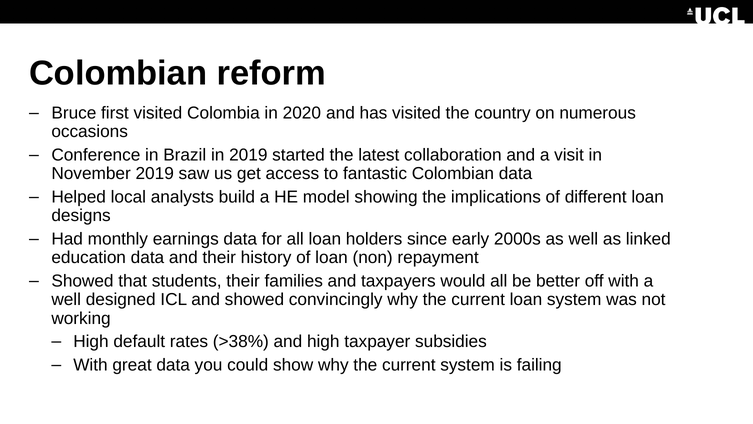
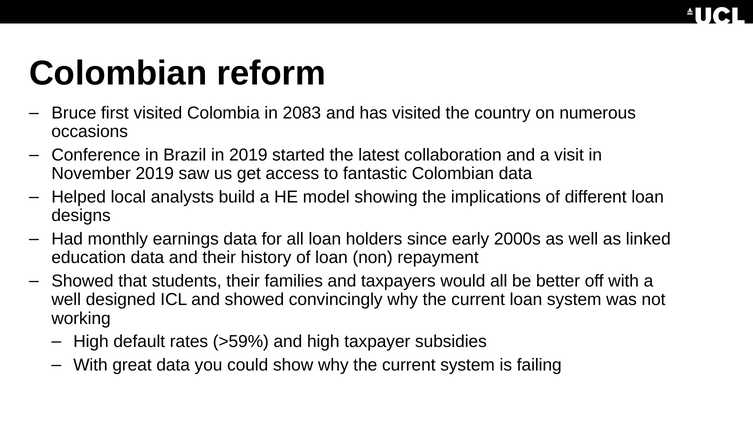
2020: 2020 -> 2083 (302, 113)
>38%: >38% -> >59% (241, 341)
